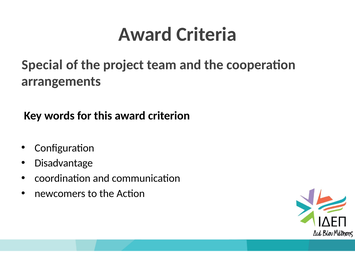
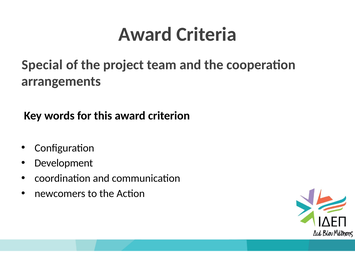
Disadvantage: Disadvantage -> Development (64, 163)
